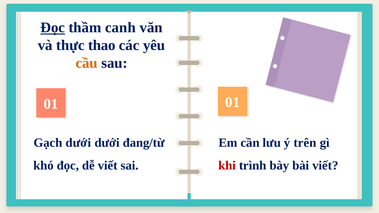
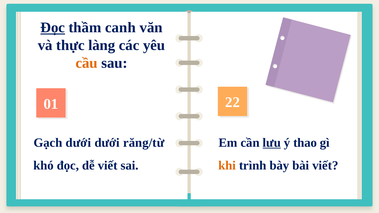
thao: thao -> làng (102, 45)
01 01: 01 -> 22 (233, 102)
đang/từ: đang/từ -> răng/từ (144, 143)
lưu underline: none -> present (272, 143)
trên: trên -> thao (305, 143)
khi colour: red -> orange (227, 166)
